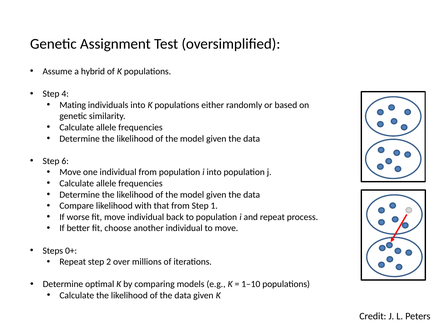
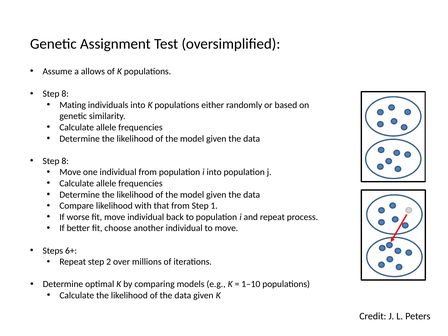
hybrid: hybrid -> allows (93, 71)
4: 4 -> 8 (65, 94)
6: 6 -> 8 (65, 161)
0+: 0+ -> 6+ (71, 251)
